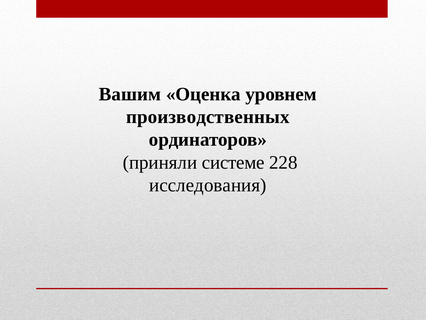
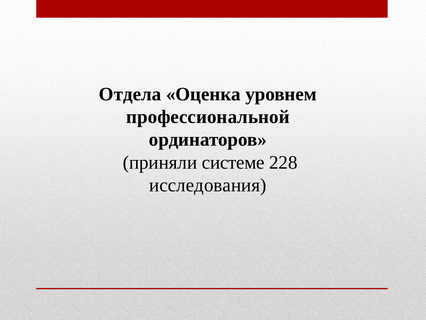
Вашим: Вашим -> Отдела (130, 94)
производственных: производственных -> профессиональной (208, 117)
